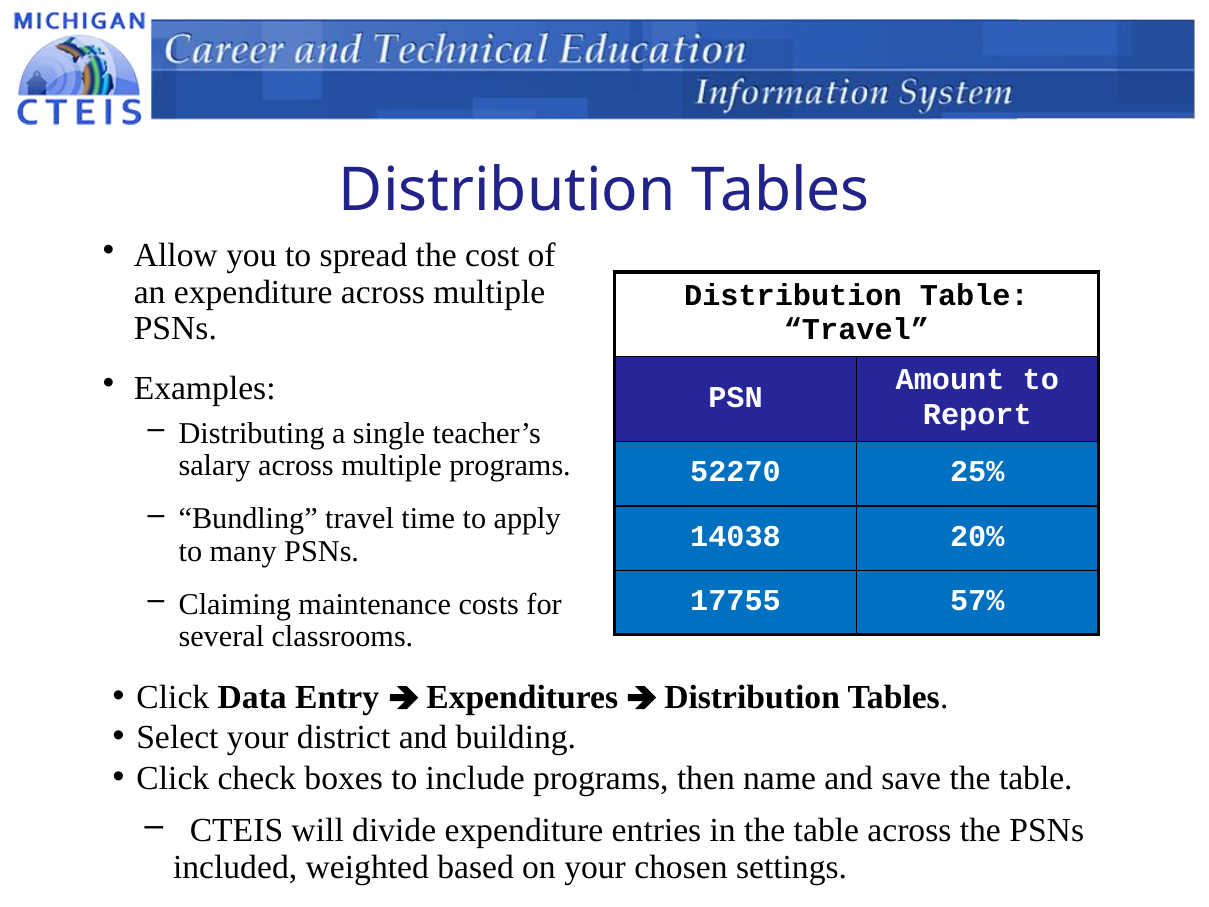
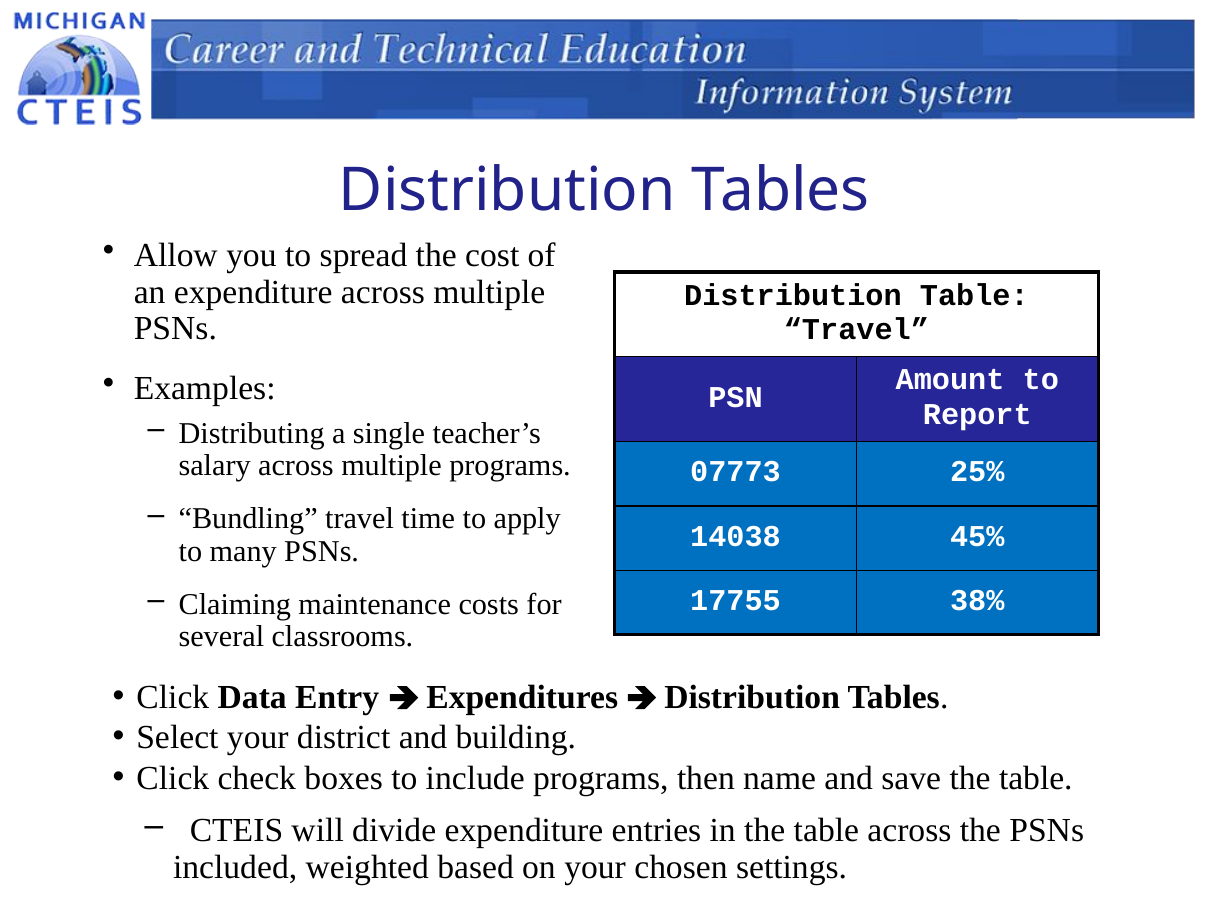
52270: 52270 -> 07773 (736, 472)
20%: 20% -> 45% (977, 536)
57%: 57% -> 38% (977, 600)
